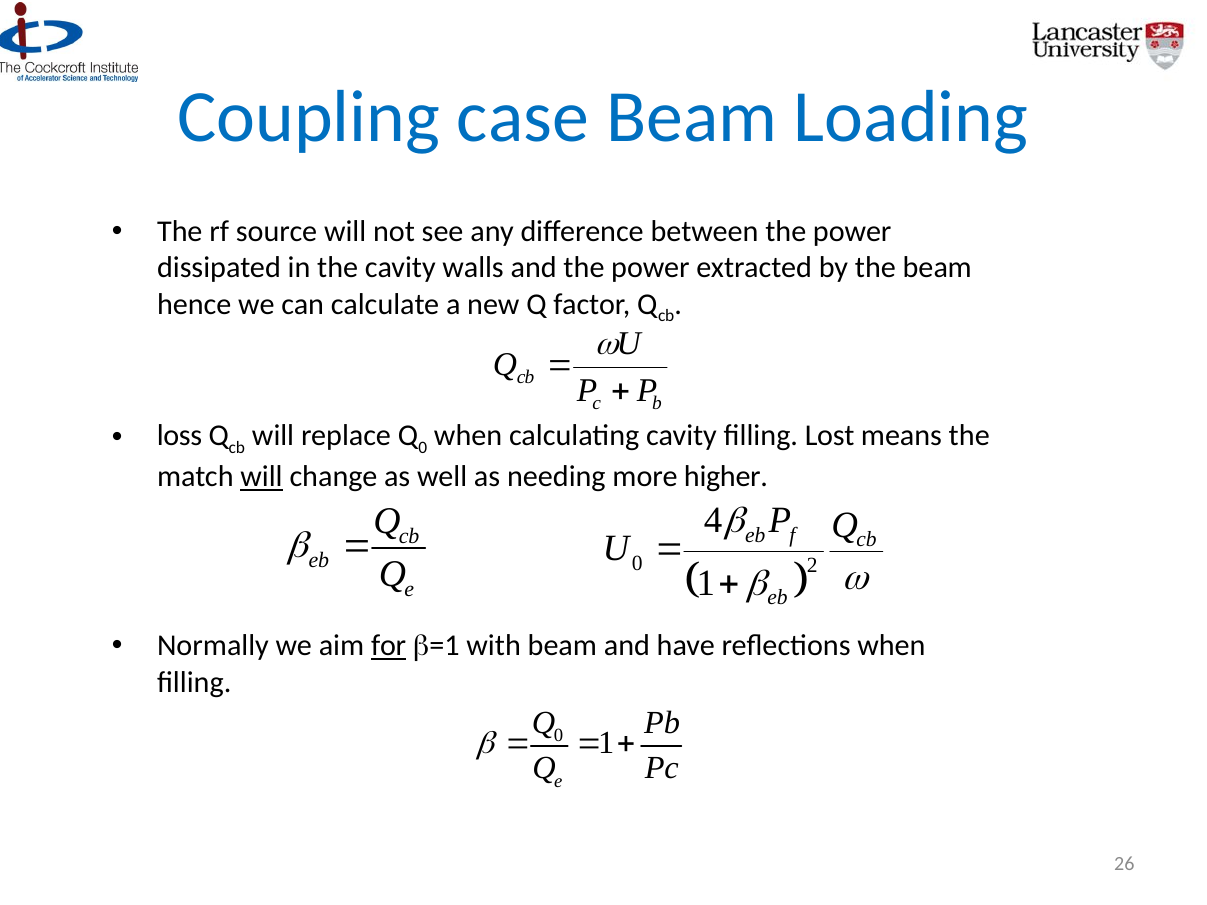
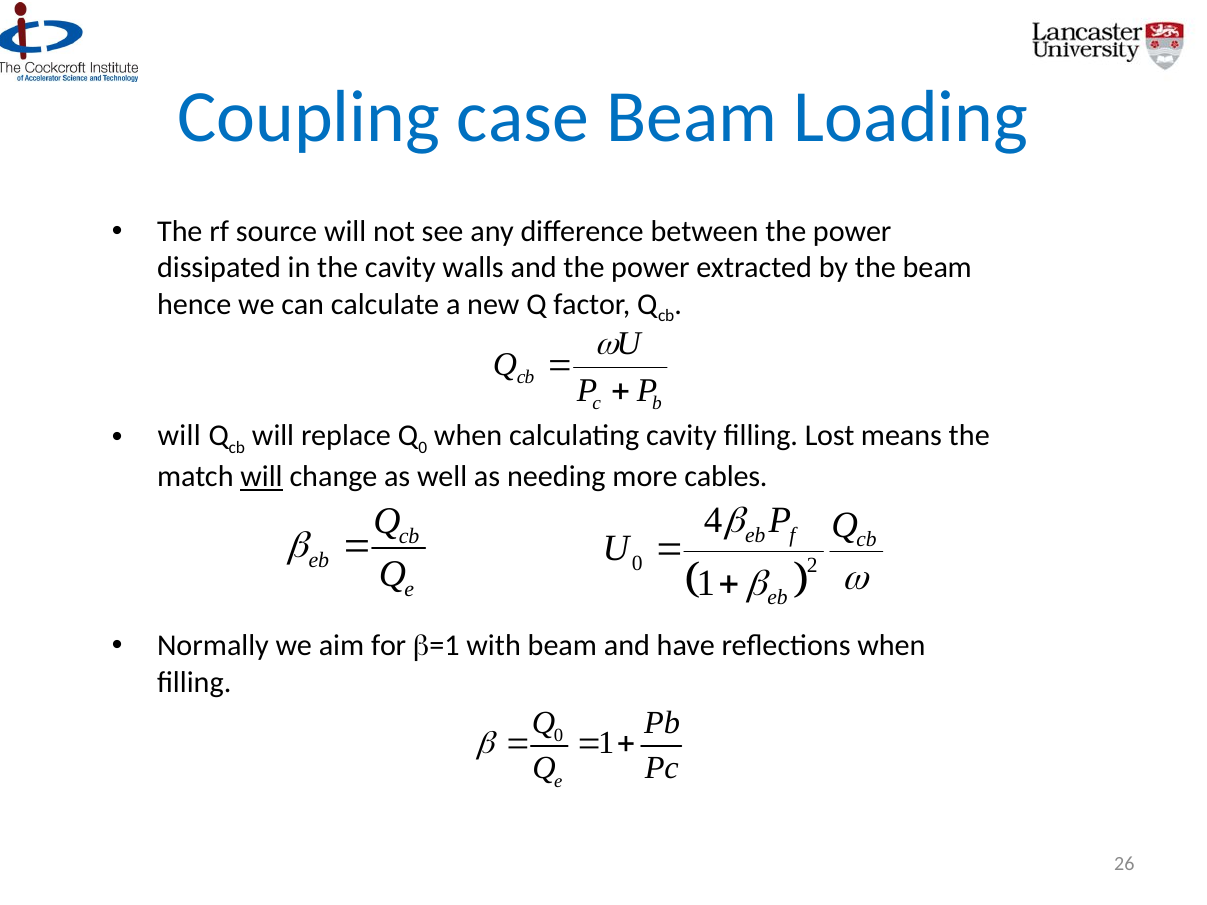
loss: loss -> will (179, 436)
higher: higher -> cables (726, 477)
for underline: present -> none (389, 646)
